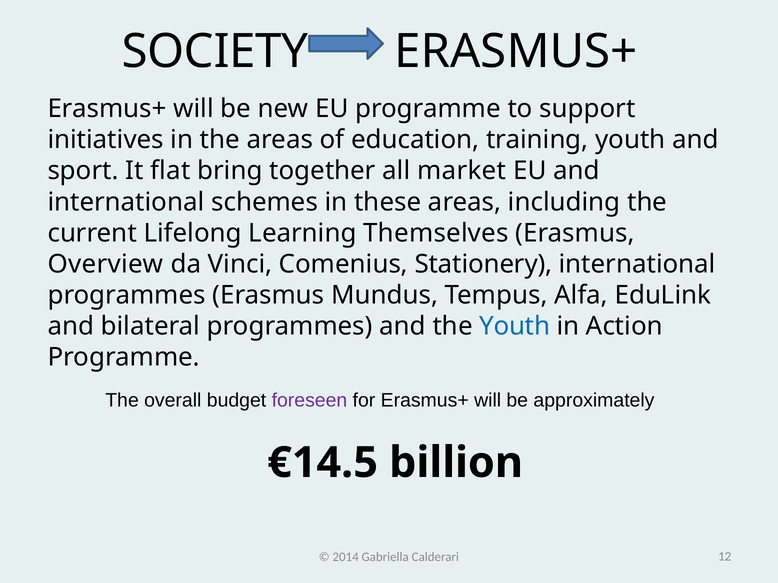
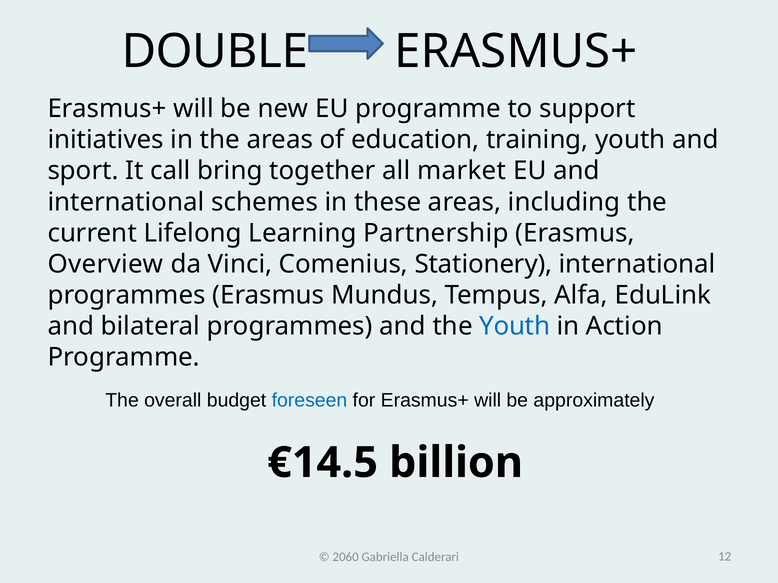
SOCIETY: SOCIETY -> DOUBLE (215, 52)
flat: flat -> call (170, 171)
Themselves: Themselves -> Partnership (436, 233)
foreseen colour: purple -> blue (309, 401)
2014: 2014 -> 2060 (346, 557)
